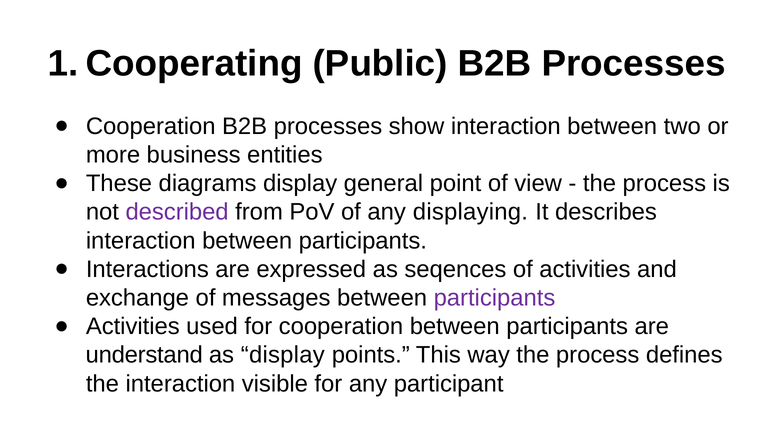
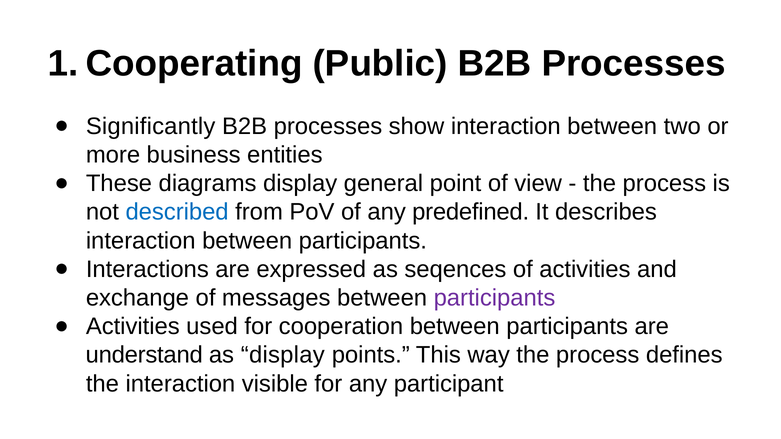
Cooperation: Cooperation -> Significantly (151, 126)
described colour: purple -> blue (177, 212)
displaying: displaying -> predefined (471, 212)
